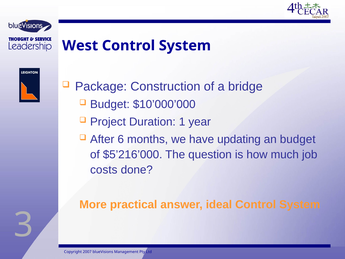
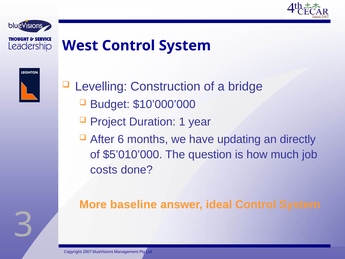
Package: Package -> Levelling (101, 86)
an budget: budget -> directly (298, 139)
$5’216’000: $5’216’000 -> $5’010’000 (133, 154)
practical: practical -> baseline (134, 204)
